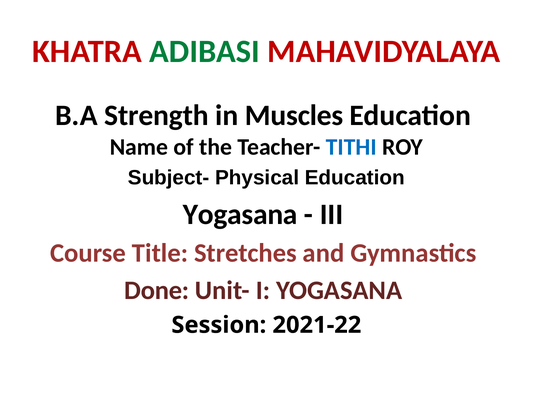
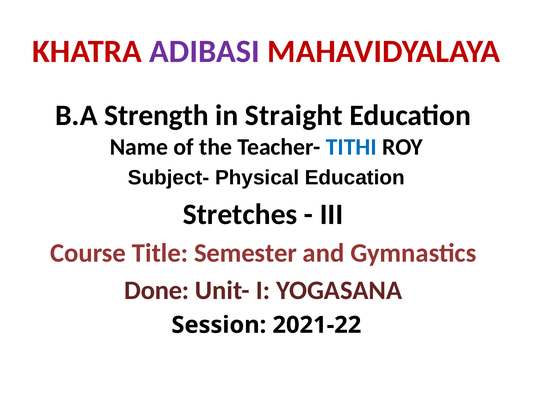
ADIBASI colour: green -> purple (205, 52)
Muscles: Muscles -> Straight (294, 116)
Yogasana: Yogasana -> Stretches (240, 215)
Stretches: Stretches -> Semester (246, 254)
